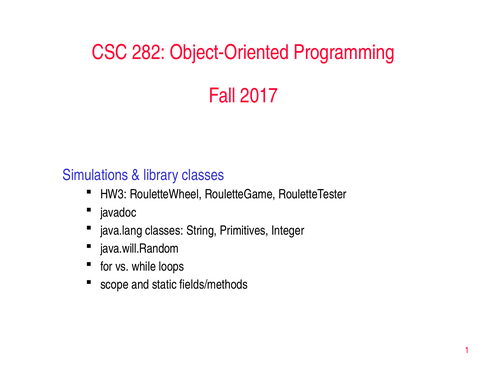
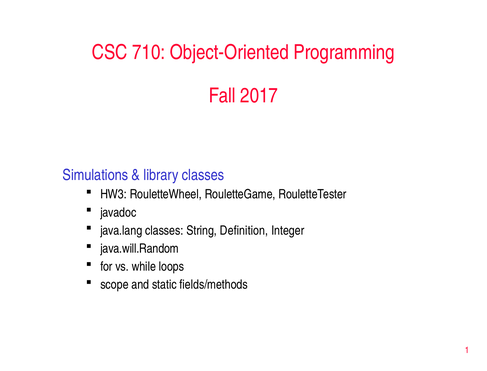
282: 282 -> 710 (149, 52)
Primitives: Primitives -> Definition (244, 231)
